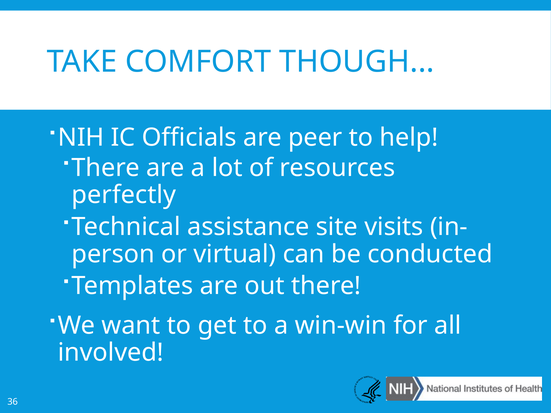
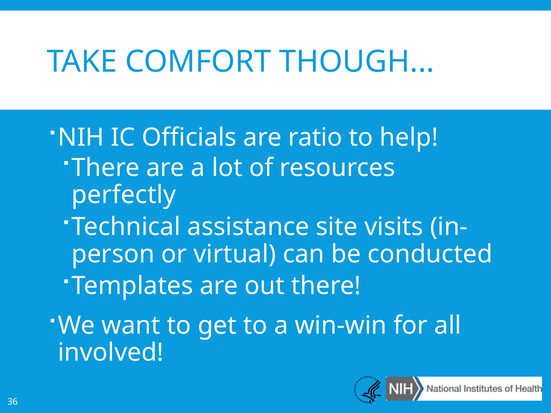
peer: peer -> ratio (315, 137)
